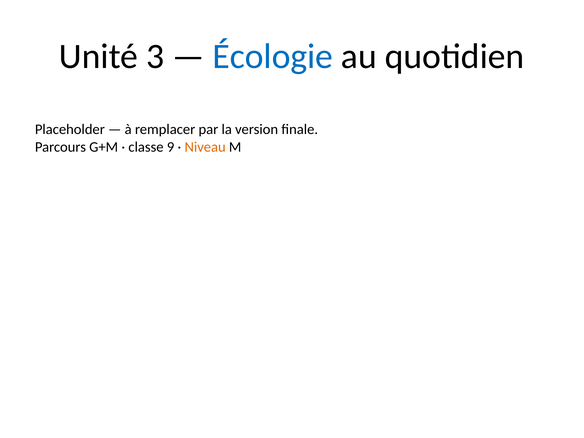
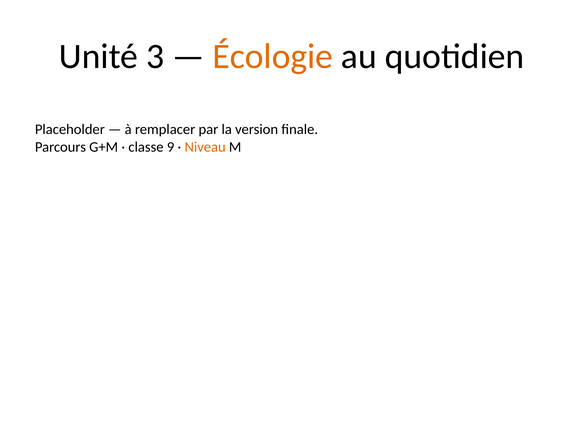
Écologie colour: blue -> orange (273, 57)
